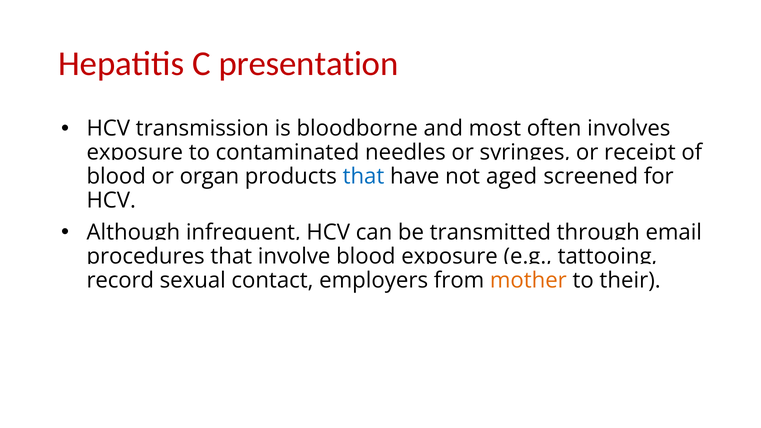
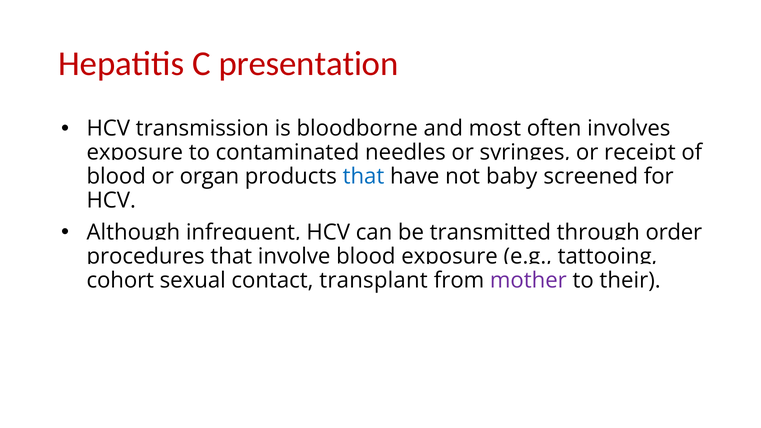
aged: aged -> baby (512, 177)
email: email -> order (674, 232)
record: record -> cohort (120, 280)
employers: employers -> transplant (374, 280)
mother colour: orange -> purple (528, 280)
